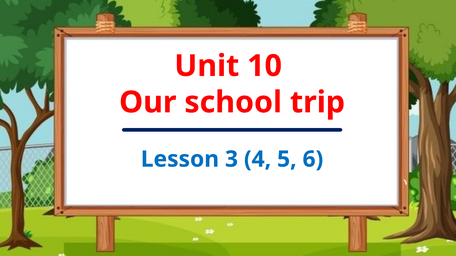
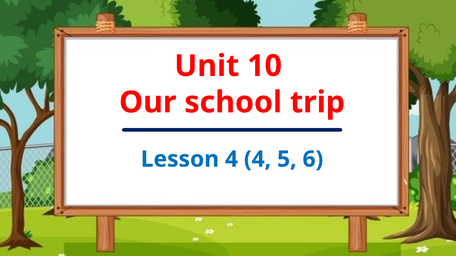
Lesson 3: 3 -> 4 (232, 159)
